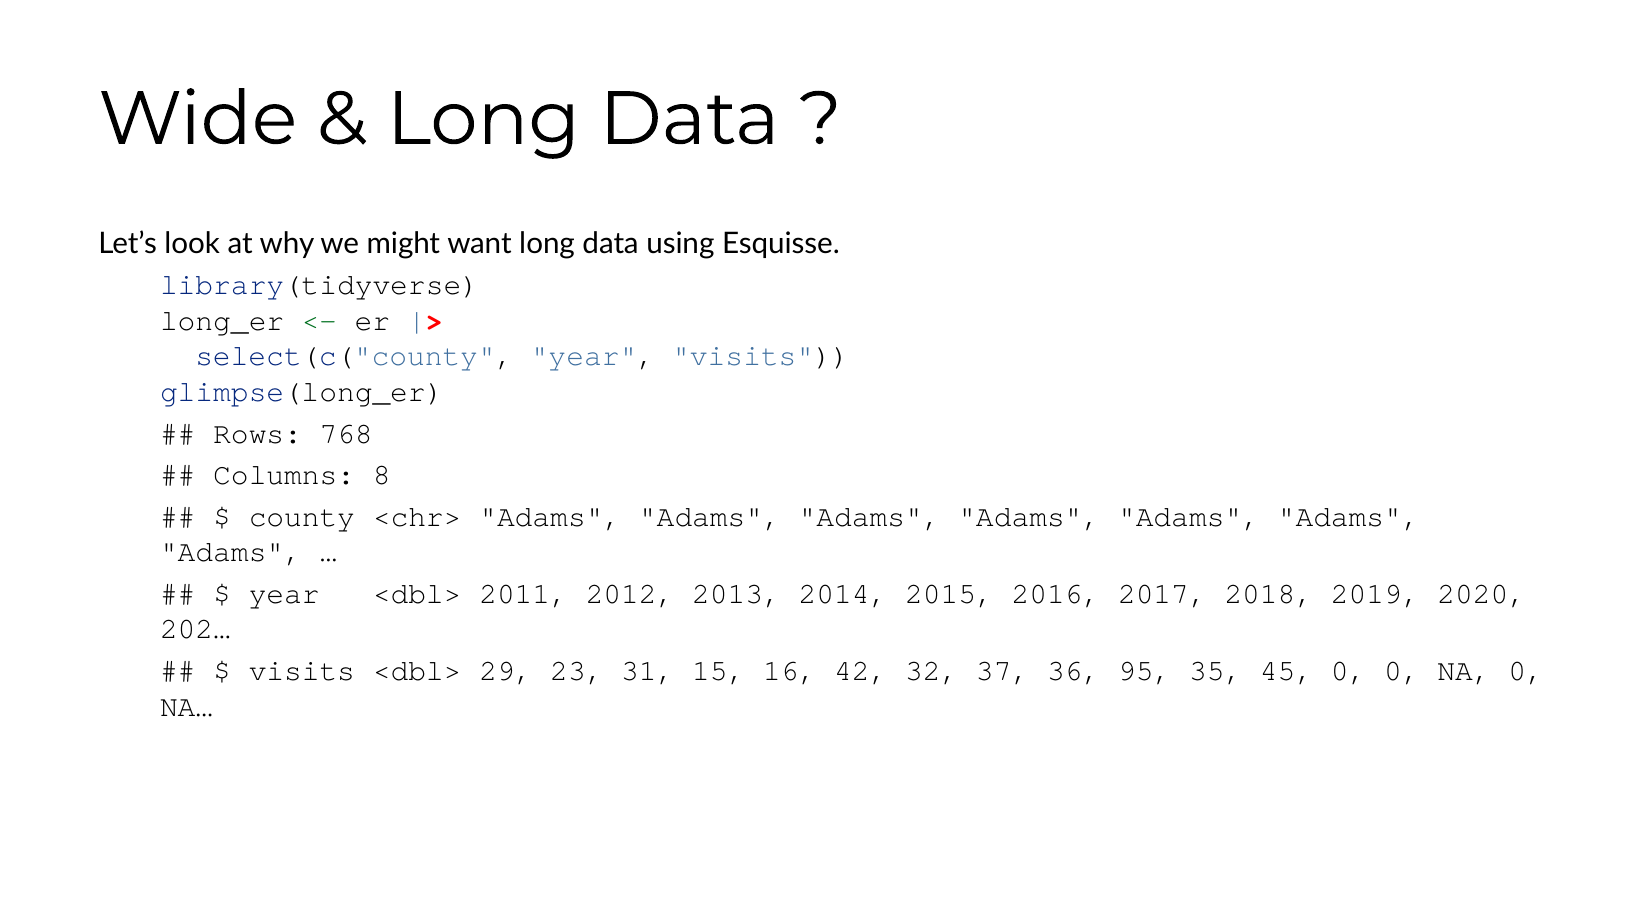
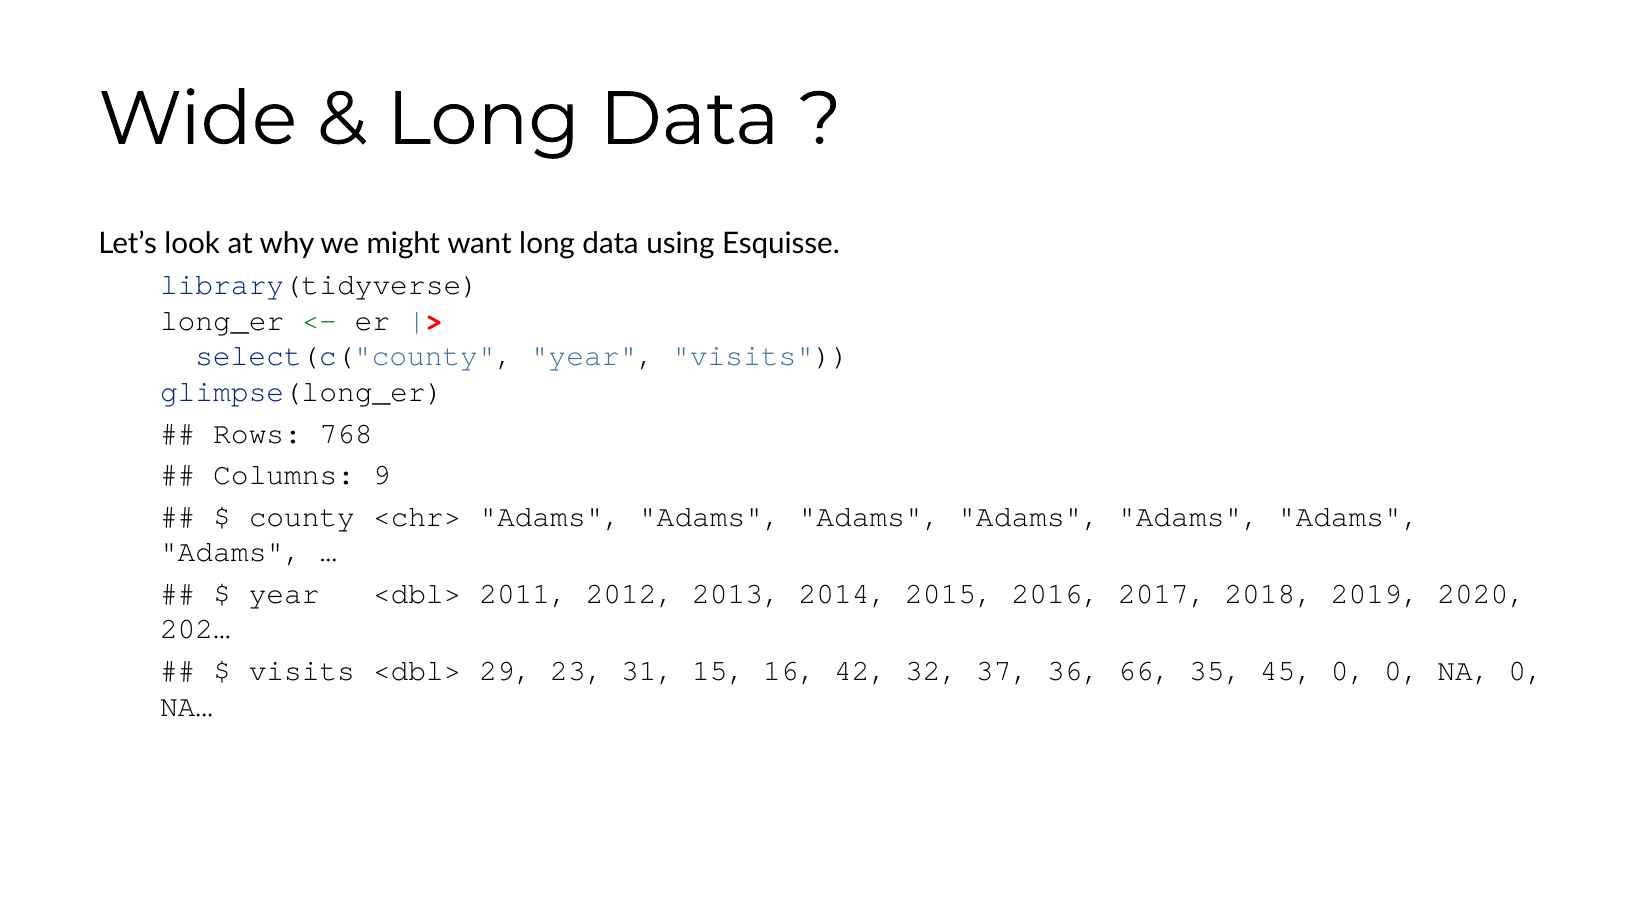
8: 8 -> 9 (382, 475)
95: 95 -> 66 (1145, 671)
